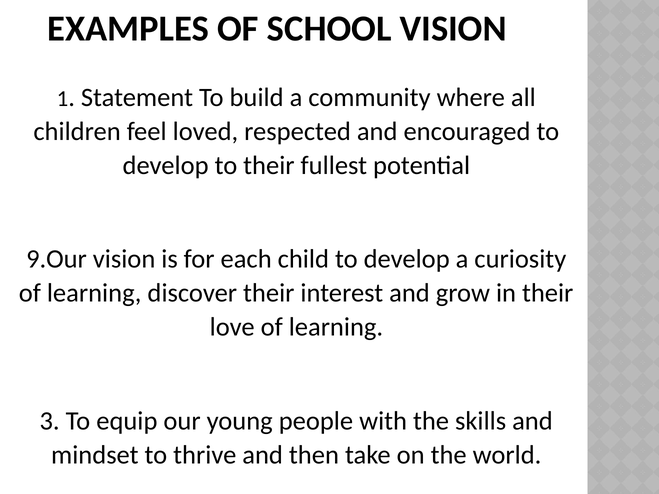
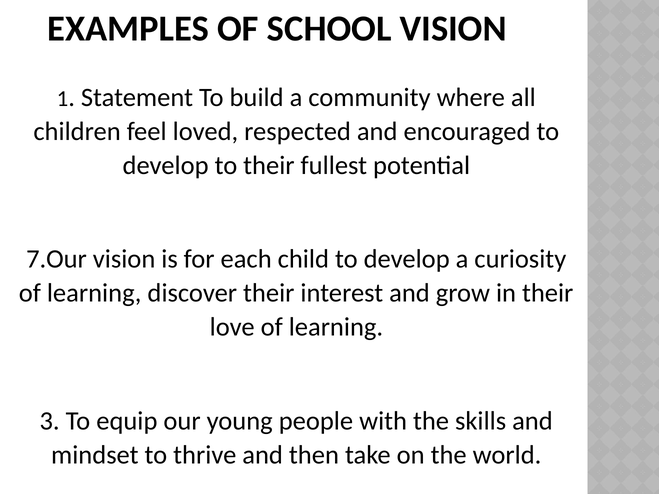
9.Our: 9.Our -> 7.Our (57, 259)
